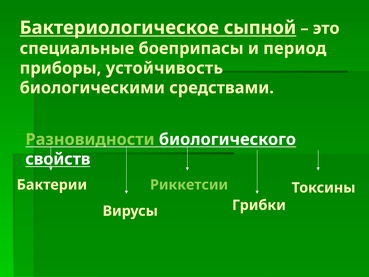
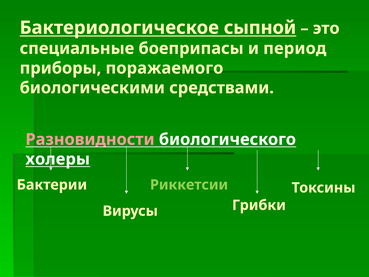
устойчивость: устойчивость -> поражаемого (164, 68)
Разновидности colour: light green -> pink (90, 139)
свойств: свойств -> холеры (58, 159)
